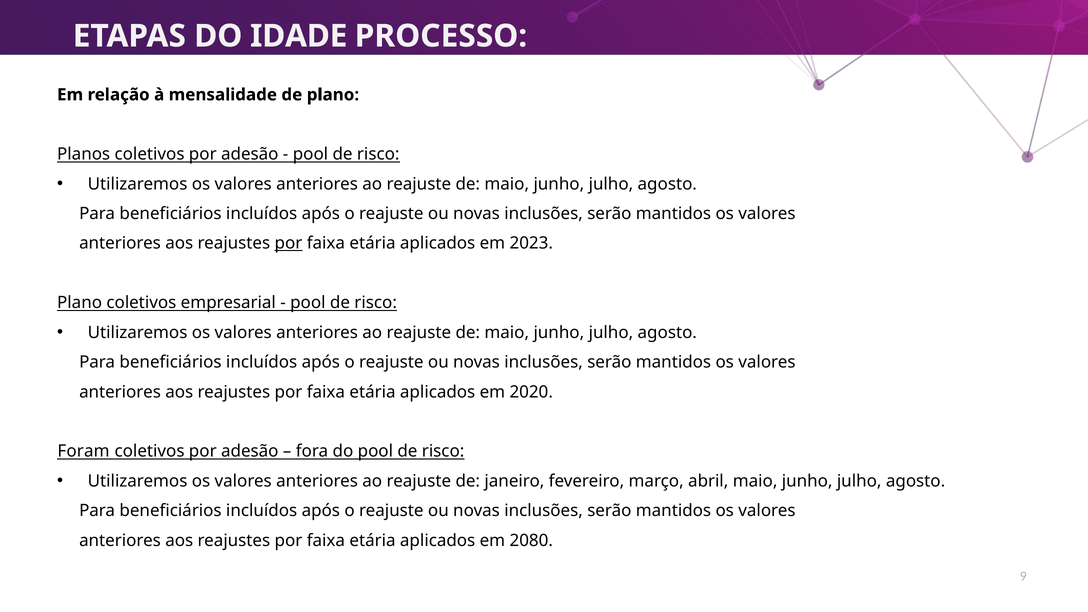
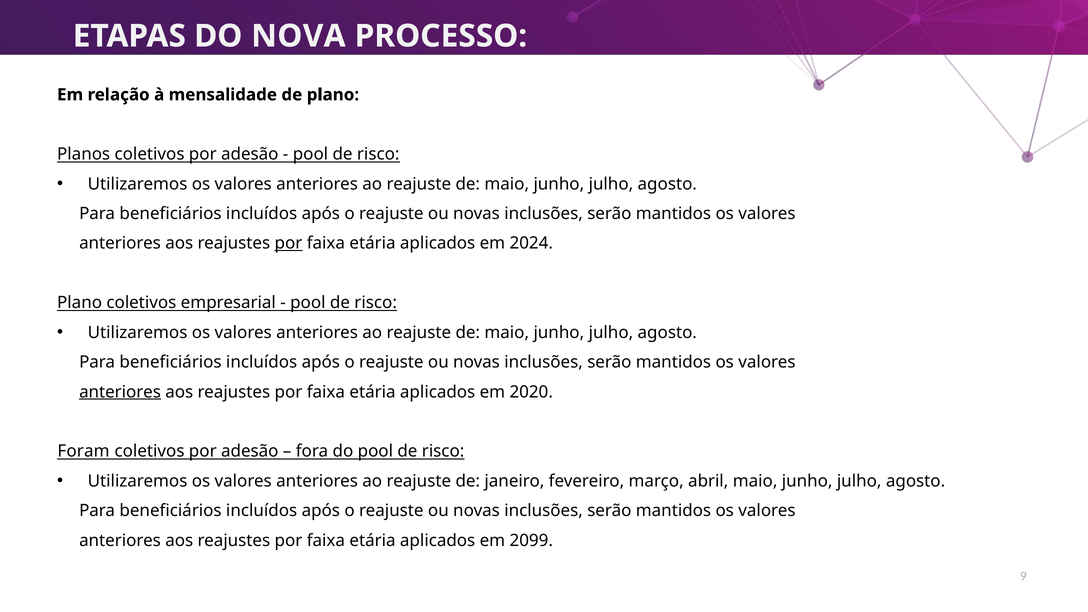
IDADE: IDADE -> NOVA (298, 36)
2023: 2023 -> 2024 (531, 243)
anteriores underline: none -> present (120, 392)
2080: 2080 -> 2099 (531, 540)
